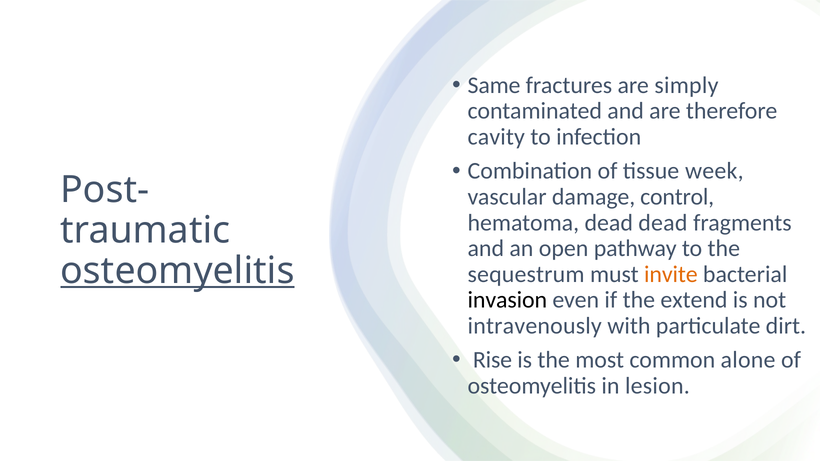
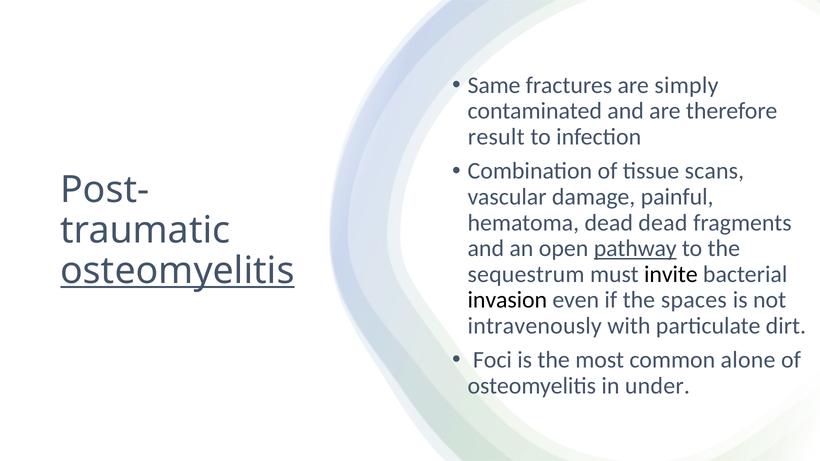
cavity: cavity -> result (496, 137)
week: week -> scans (714, 171)
control: control -> painful (677, 197)
pathway underline: none -> present (635, 249)
invite colour: orange -> black (671, 274)
extend: extend -> spaces (694, 300)
Rise: Rise -> Foci (492, 360)
lesion: lesion -> under (657, 386)
